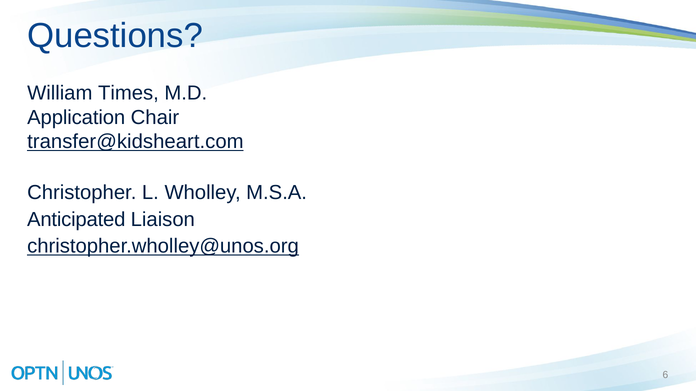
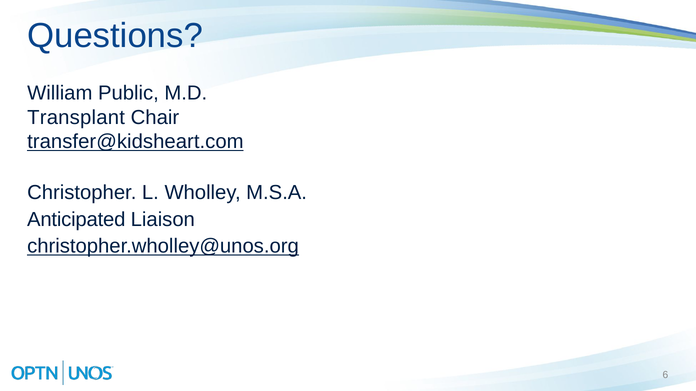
Times: Times -> Public (128, 93)
Application: Application -> Transplant (76, 117)
